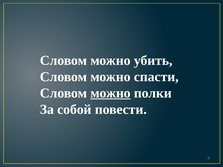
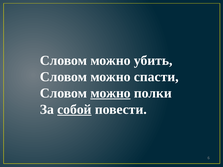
собой underline: none -> present (74, 110)
